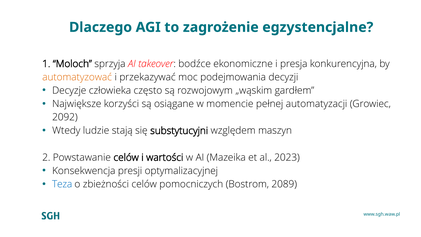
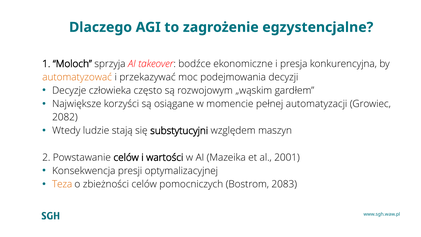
2092: 2092 -> 2082 (65, 117)
2023: 2023 -> 2001 (287, 157)
Teza colour: blue -> orange (62, 184)
2089: 2089 -> 2083 (284, 184)
